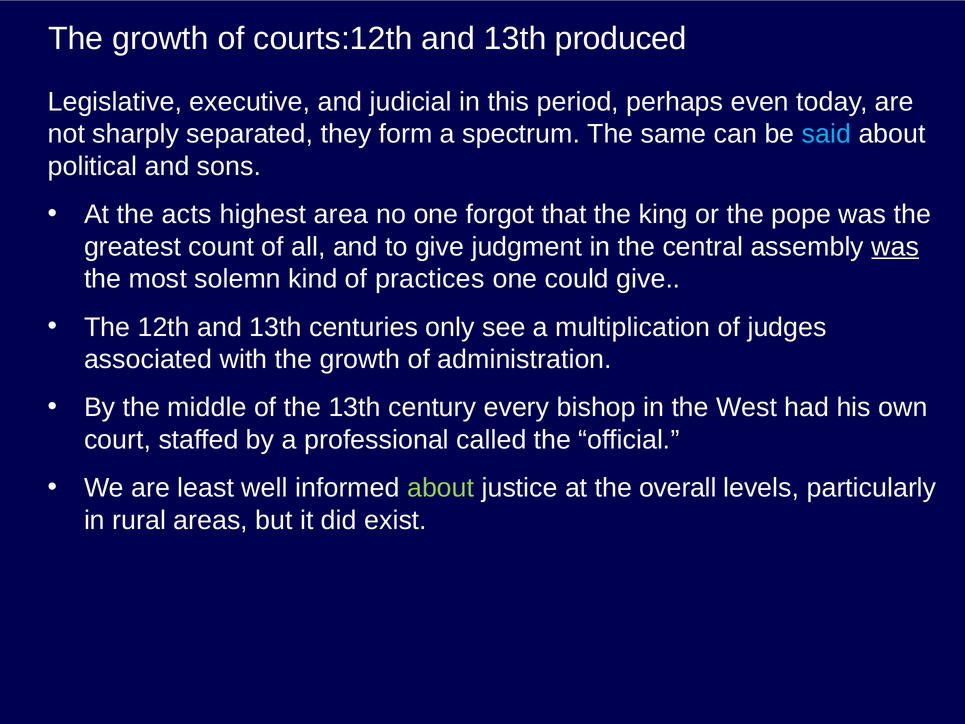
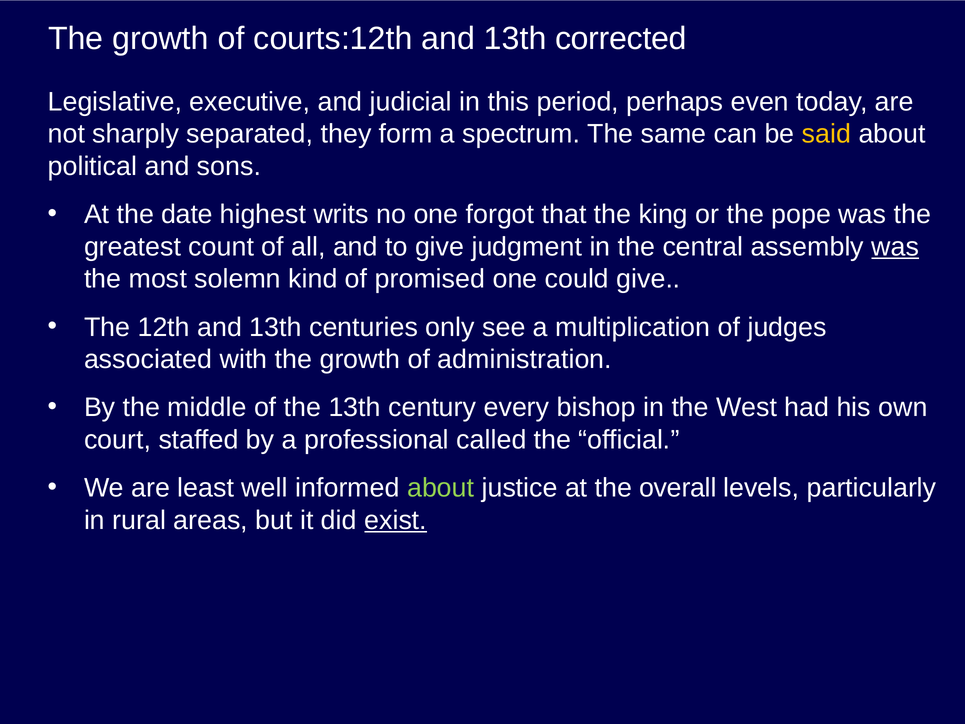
produced: produced -> corrected (621, 39)
said colour: light blue -> yellow (826, 134)
acts: acts -> date (187, 214)
area: area -> writs (341, 214)
practices: practices -> promised (430, 279)
exist underline: none -> present (396, 520)
